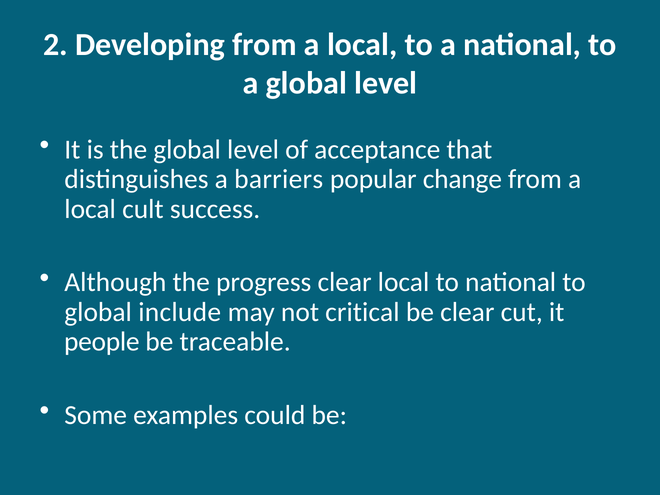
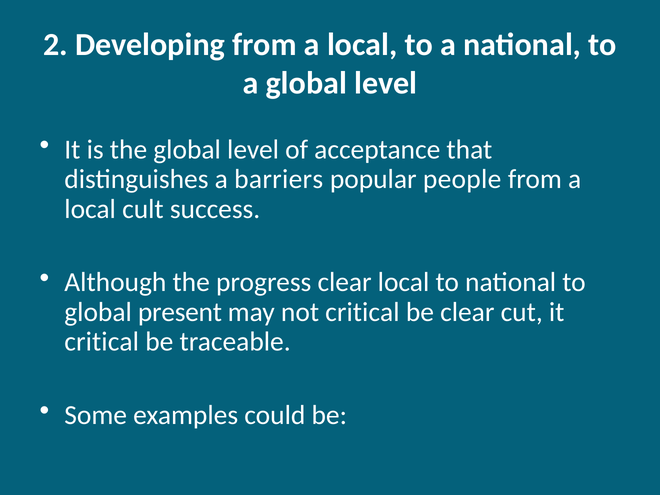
change: change -> people (462, 179)
include: include -> present (180, 312)
people: people -> critical (102, 342)
